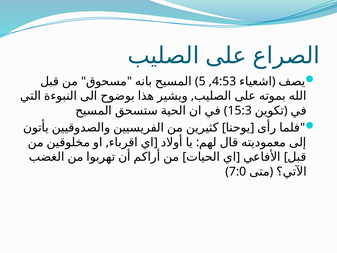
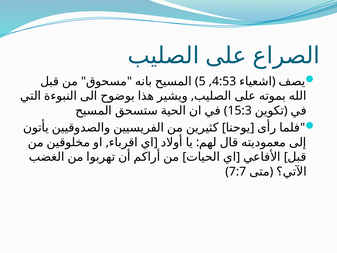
7:0: 7:0 -> 7:7 (238, 171)
